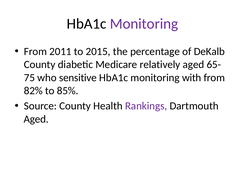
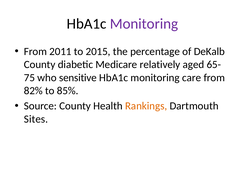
with: with -> care (192, 78)
Rankings colour: purple -> orange (146, 106)
Aged: Aged -> Sites (36, 119)
